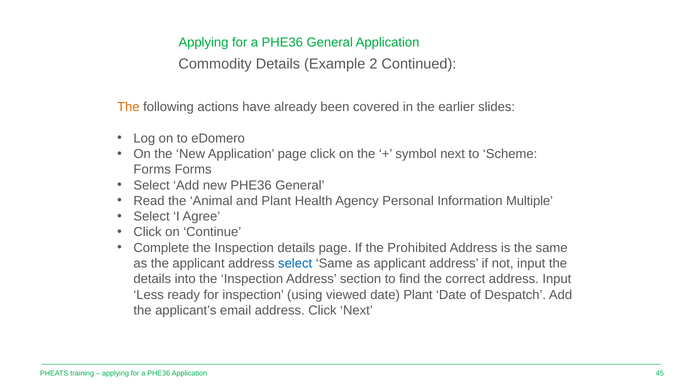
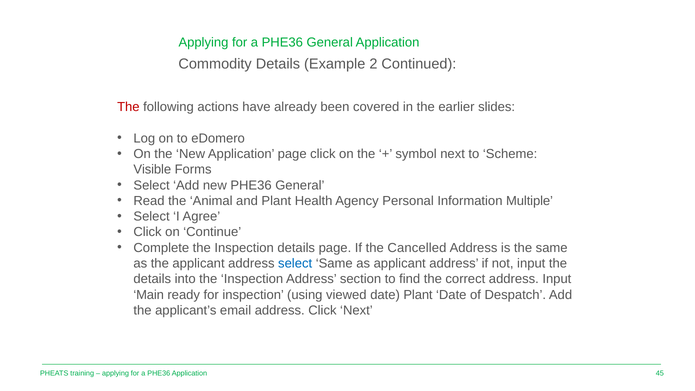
The colour: orange -> red (128, 107)
Forms: Forms -> Visible (152, 170)
Prohibited: Prohibited -> Cancelled (417, 248)
Less: Less -> Main (149, 295)
